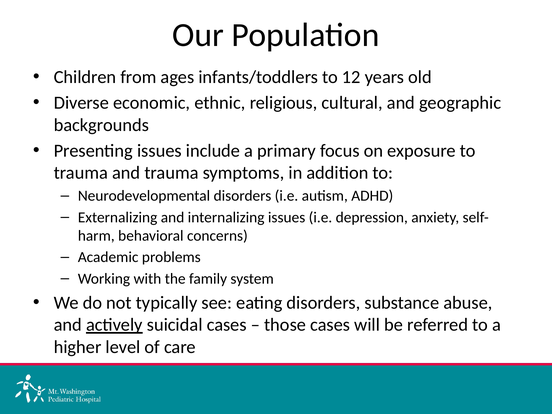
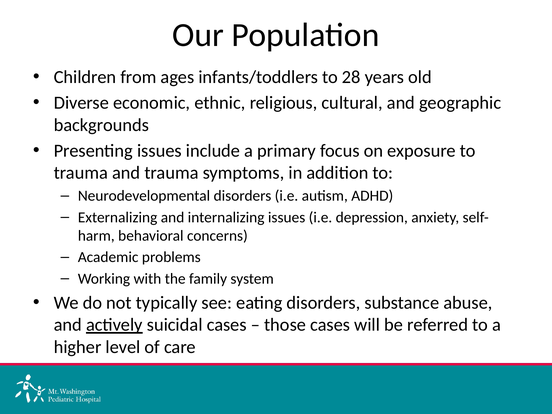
12: 12 -> 28 (351, 77)
